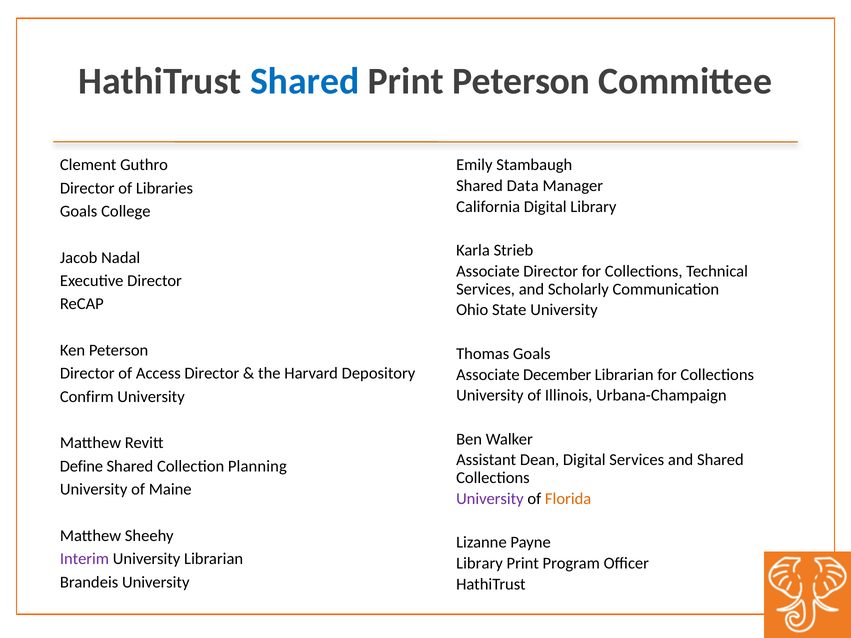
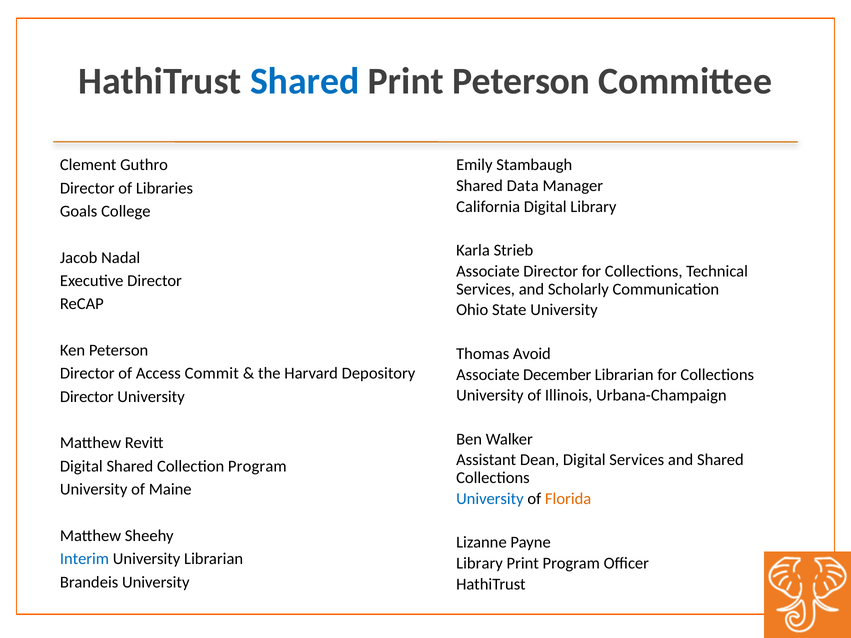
Thomas Goals: Goals -> Avoid (532, 354)
Access Director: Director -> Commit (212, 374)
Confirm: Confirm -> Director (87, 397)
Define: Define -> Digital (81, 466)
Collection Planning: Planning -> Program (257, 466)
University colour: purple -> blue (490, 499)
Interim colour: purple -> blue (84, 559)
